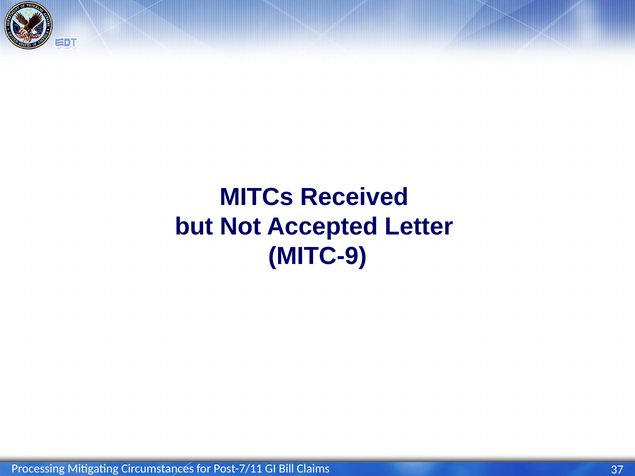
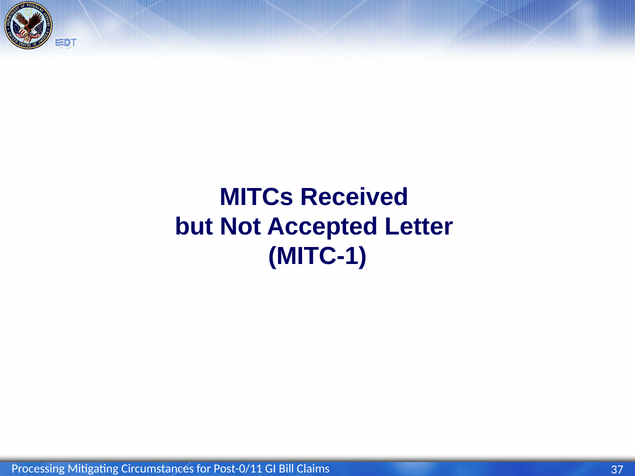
MITC-9: MITC-9 -> MITC-1 (318, 256)
Post-7/11: Post-7/11 -> Post-0/11 (238, 469)
